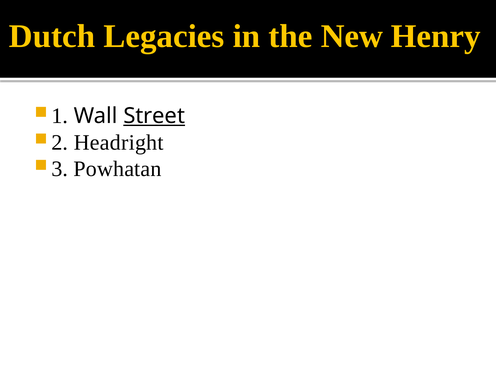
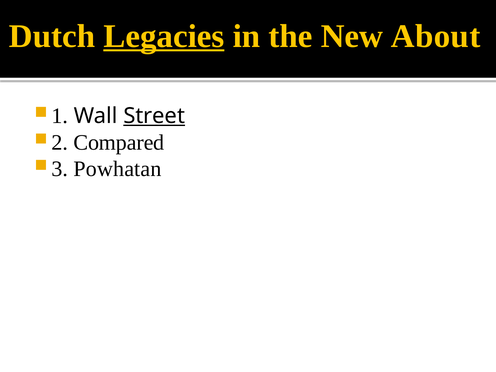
Legacies underline: none -> present (164, 36)
Henry: Henry -> About (436, 36)
Headright: Headright -> Compared (119, 142)
